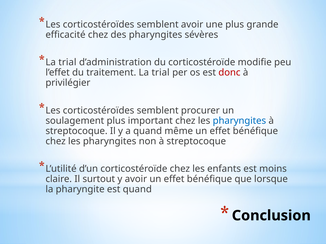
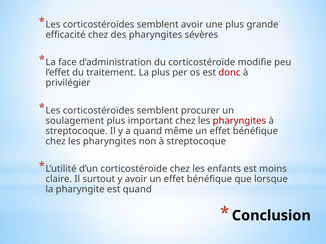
trial: trial -> face (67, 62)
traitement La trial: trial -> plus (161, 73)
pharyngites colour: blue -> red (239, 121)
